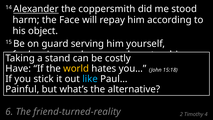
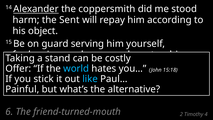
Face: Face -> Sent (69, 20)
Have: Have -> Offer (18, 68)
world colour: yellow -> light blue (76, 68)
friend-turned-reality: friend-turned-reality -> friend-turned-mouth (77, 112)
